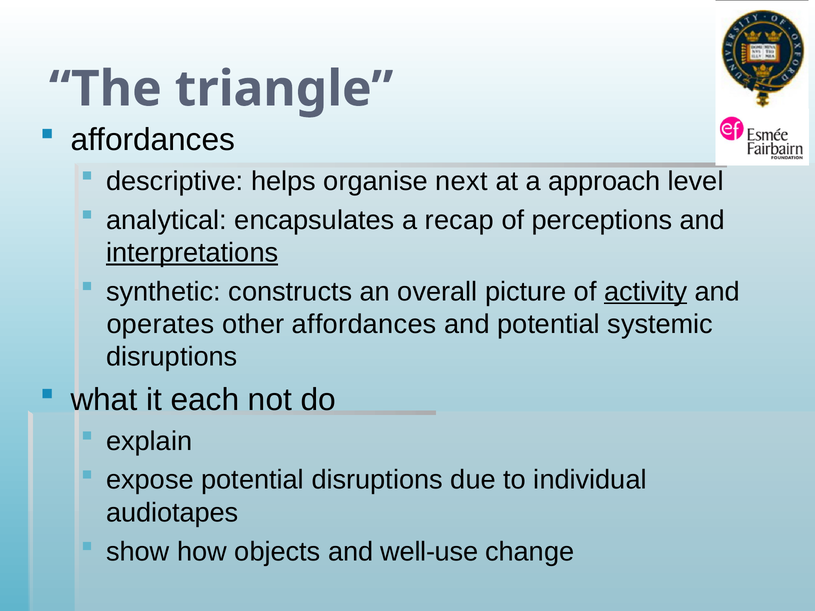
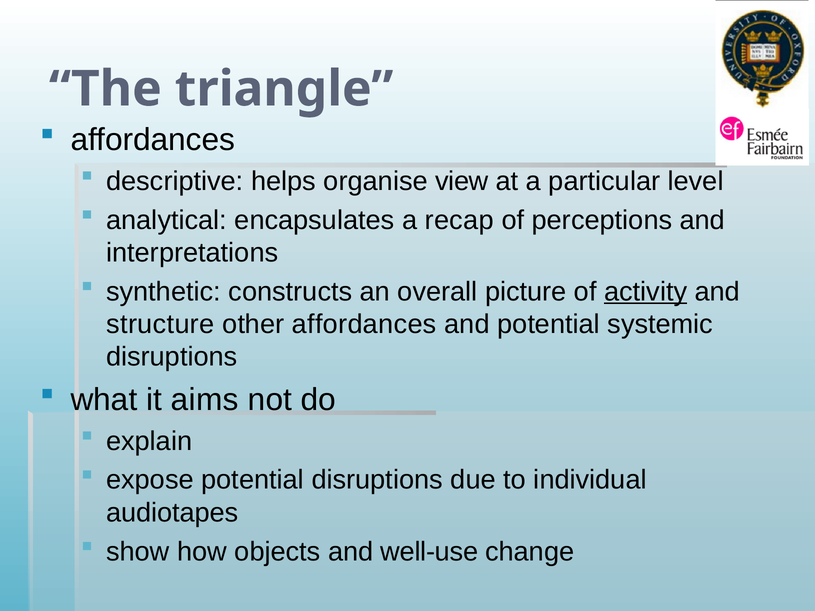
next: next -> view (462, 181)
approach: approach -> particular (604, 181)
interpretations underline: present -> none (192, 253)
operates: operates -> structure (160, 324)
each: each -> aims (205, 400)
